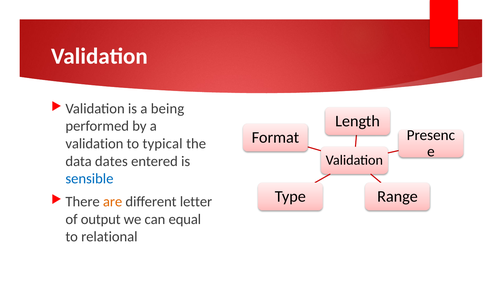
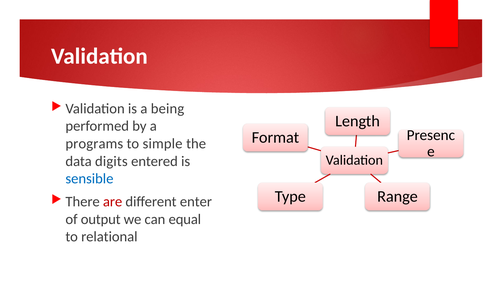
validation: validation -> programs (94, 144)
typical: typical -> simple (163, 144)
dates: dates -> digits (111, 161)
are colour: orange -> red (113, 202)
letter: letter -> enter (196, 202)
